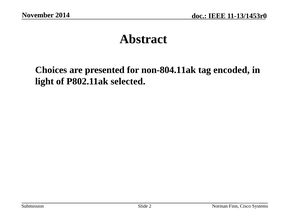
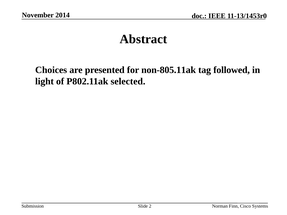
non-804.11ak: non-804.11ak -> non-805.11ak (169, 70)
encoded: encoded -> followed (232, 70)
